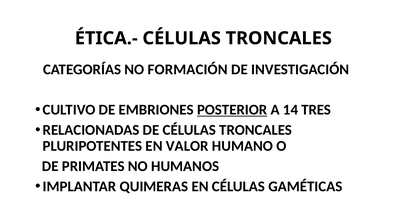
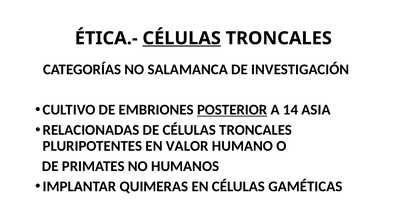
CÉLULAS underline: none -> present (182, 38)
FORMACIÓN: FORMACIÓN -> SALAMANCA (188, 69)
TRES: TRES -> ASIA (316, 110)
